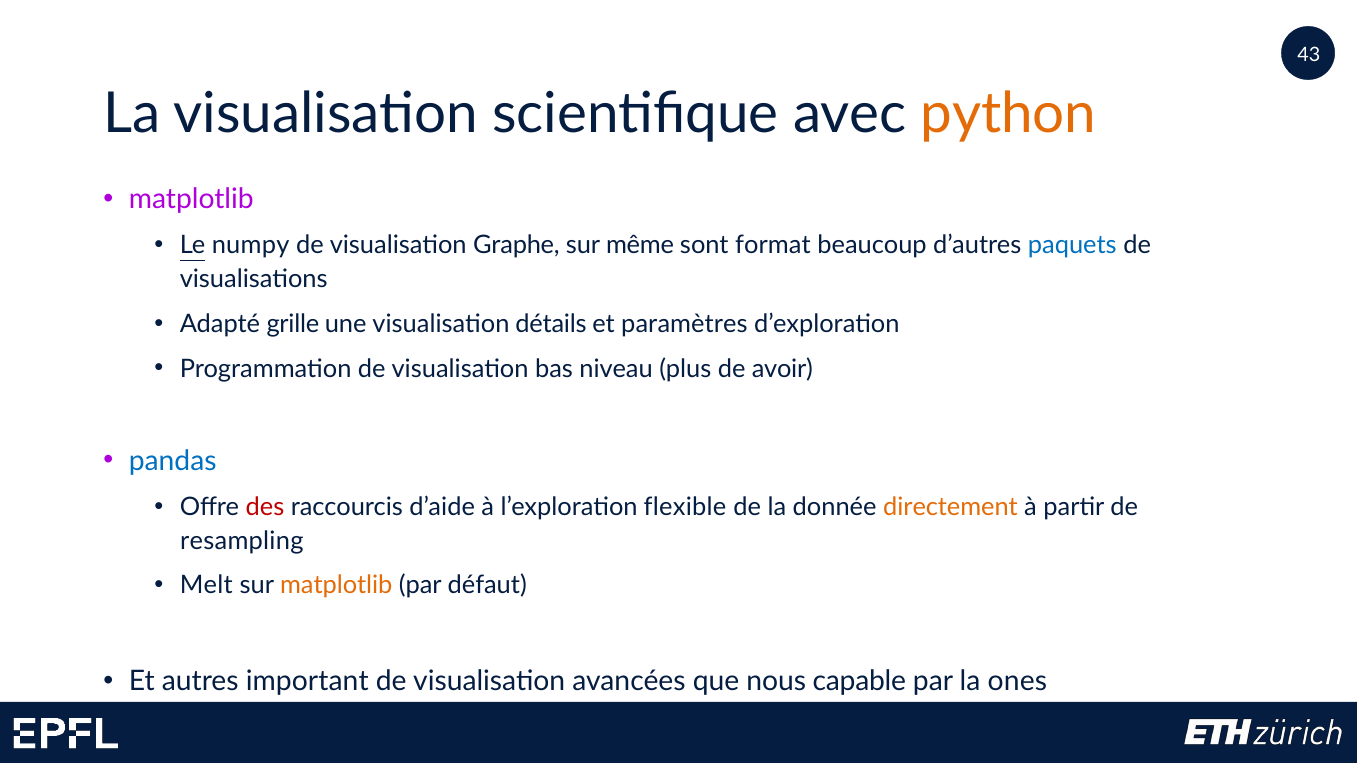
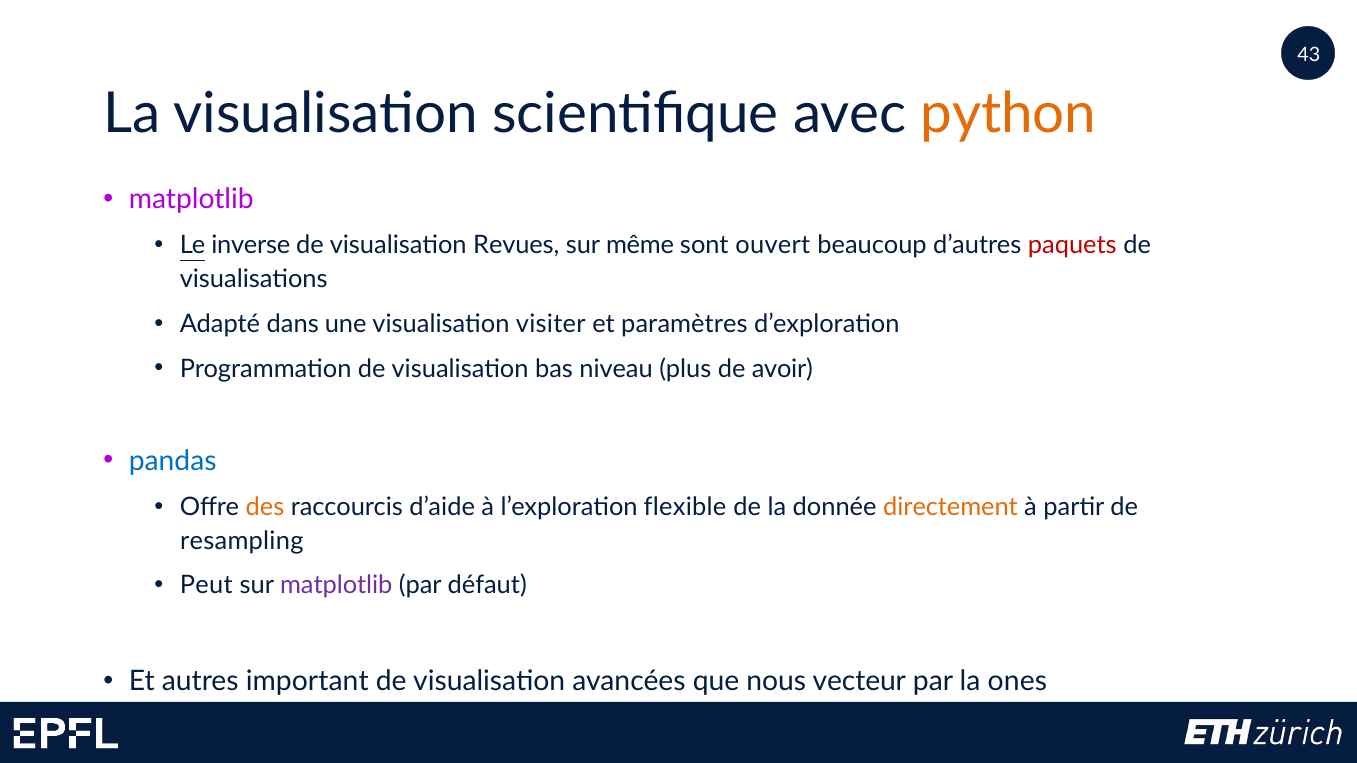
numpy: numpy -> inverse (251, 246)
Graphe: Graphe -> Revues (516, 246)
format: format -> ouvert (773, 246)
paquets colour: blue -> red (1072, 246)
grille: grille -> dans (293, 324)
détails: détails -> visiter (551, 324)
des colour: red -> orange (265, 508)
Melt: Melt -> Peut (206, 586)
matplotlib colour: orange -> purple (336, 586)
capable: capable -> vecteur (859, 682)
